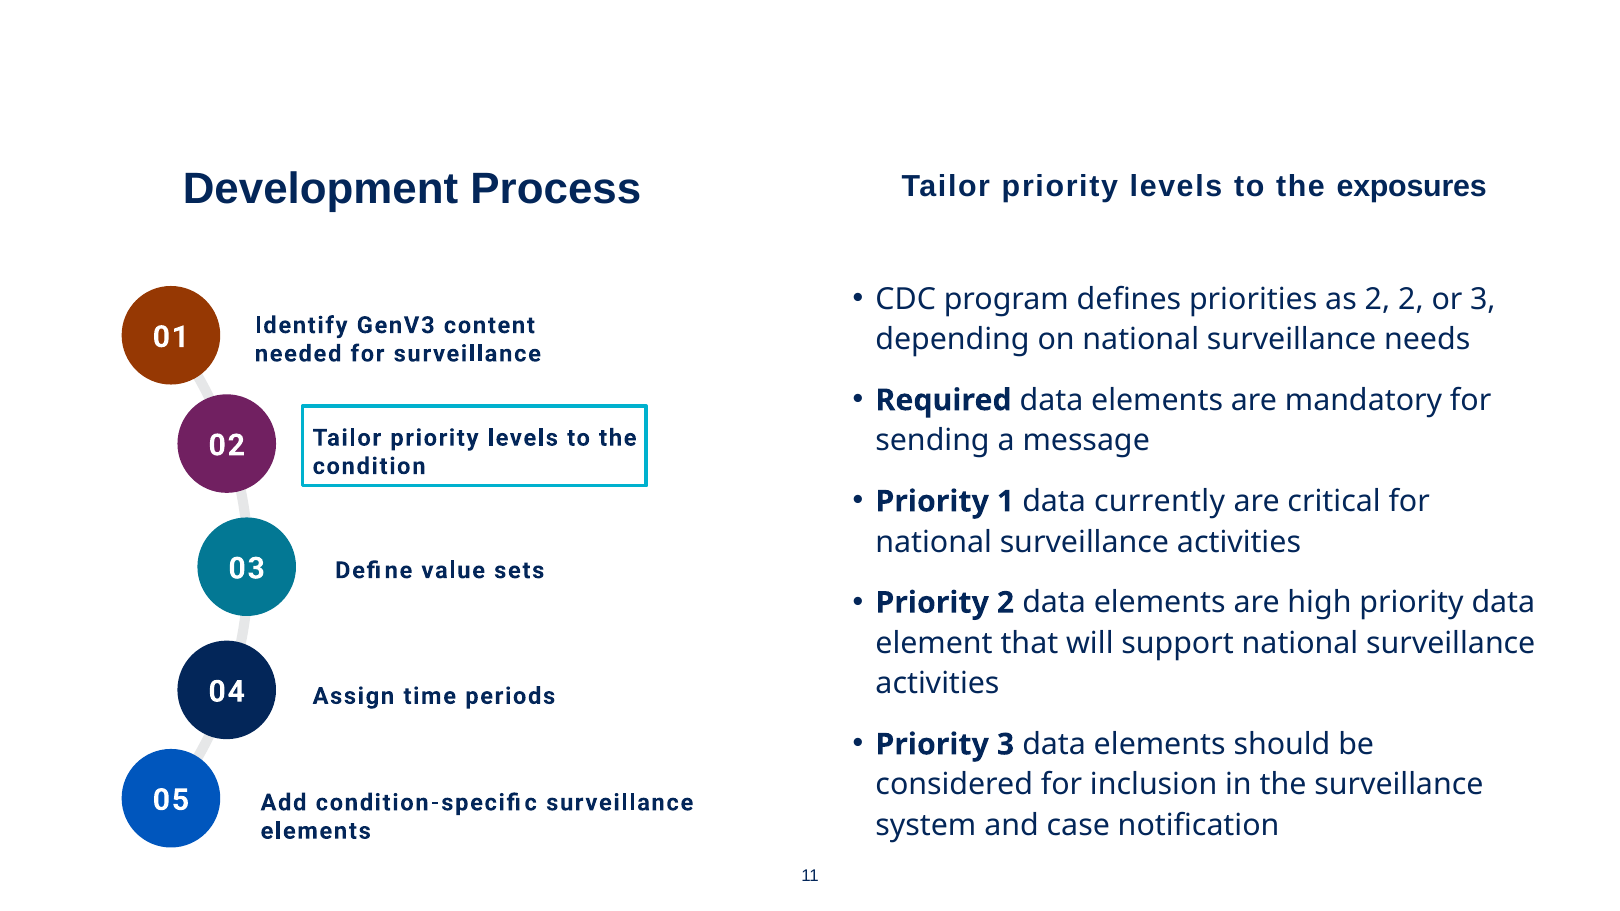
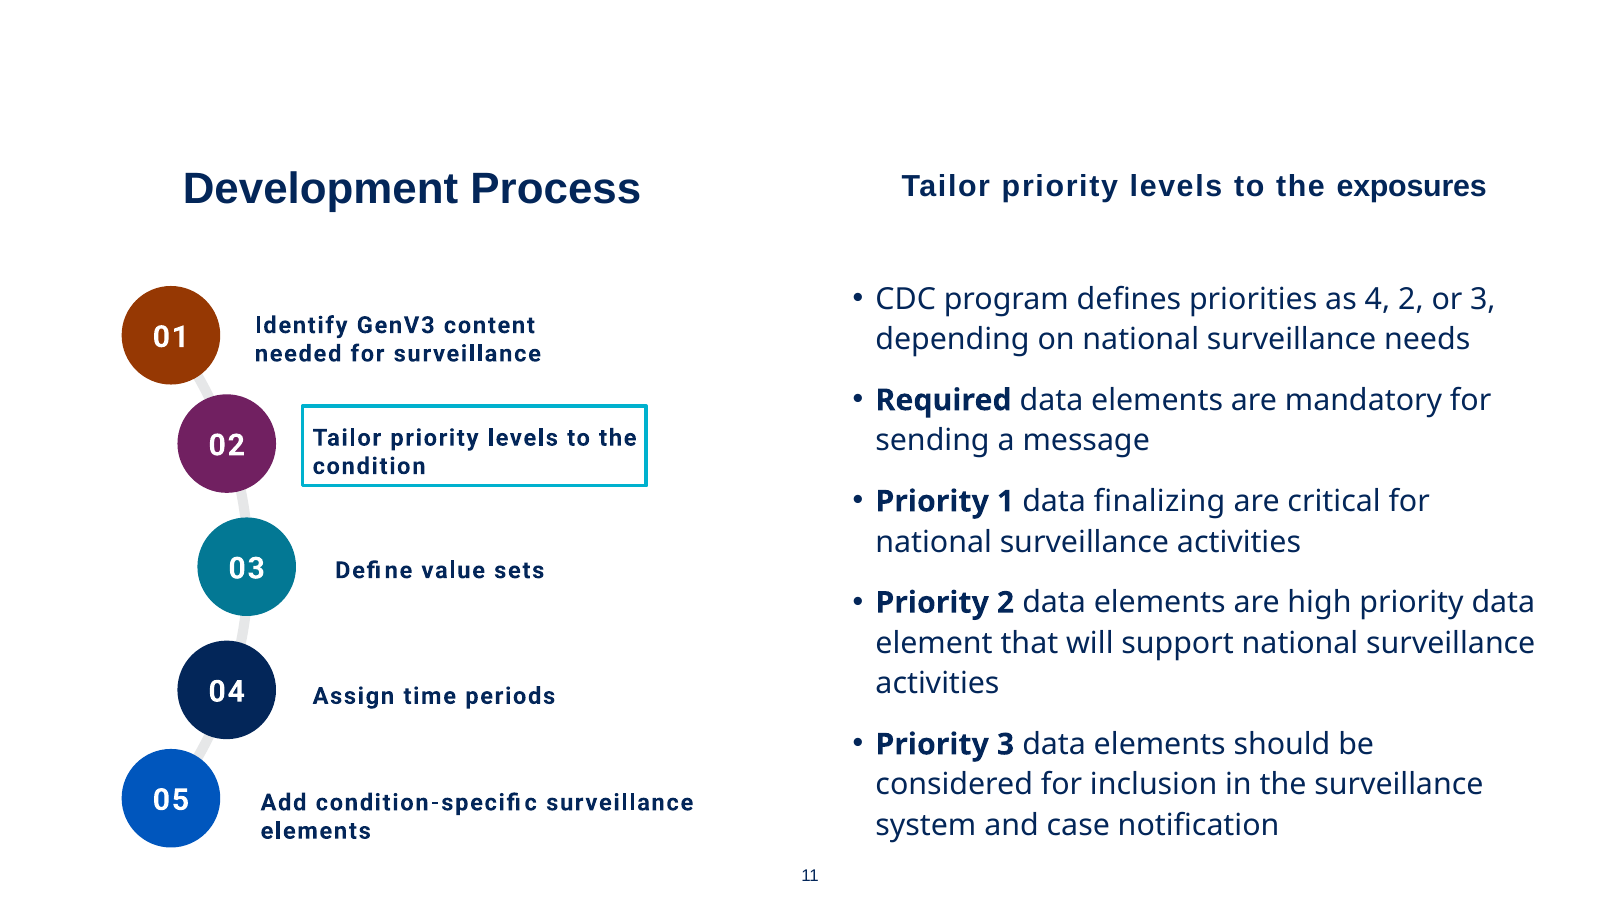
as 2: 2 -> 4 (1377, 299)
currently: currently -> finalizing (1160, 502)
